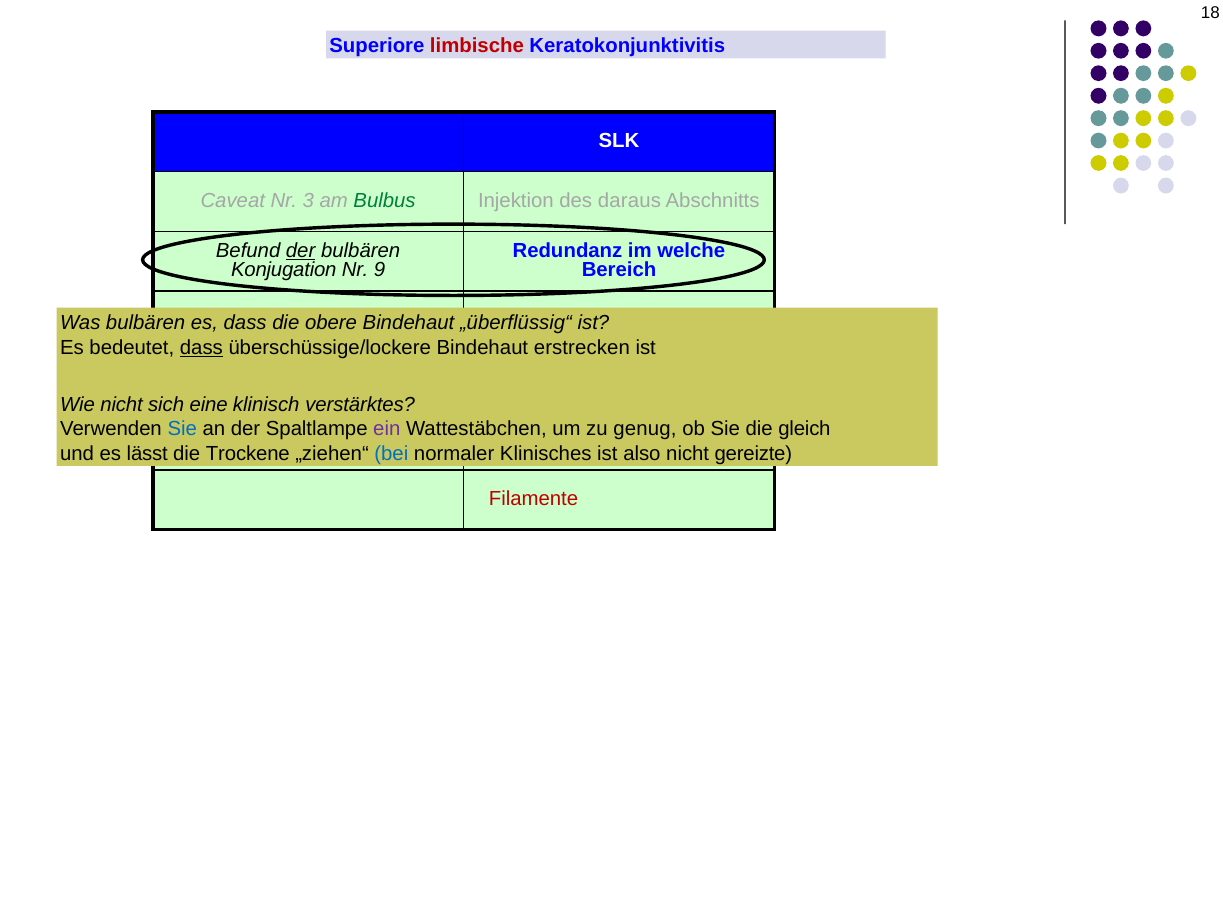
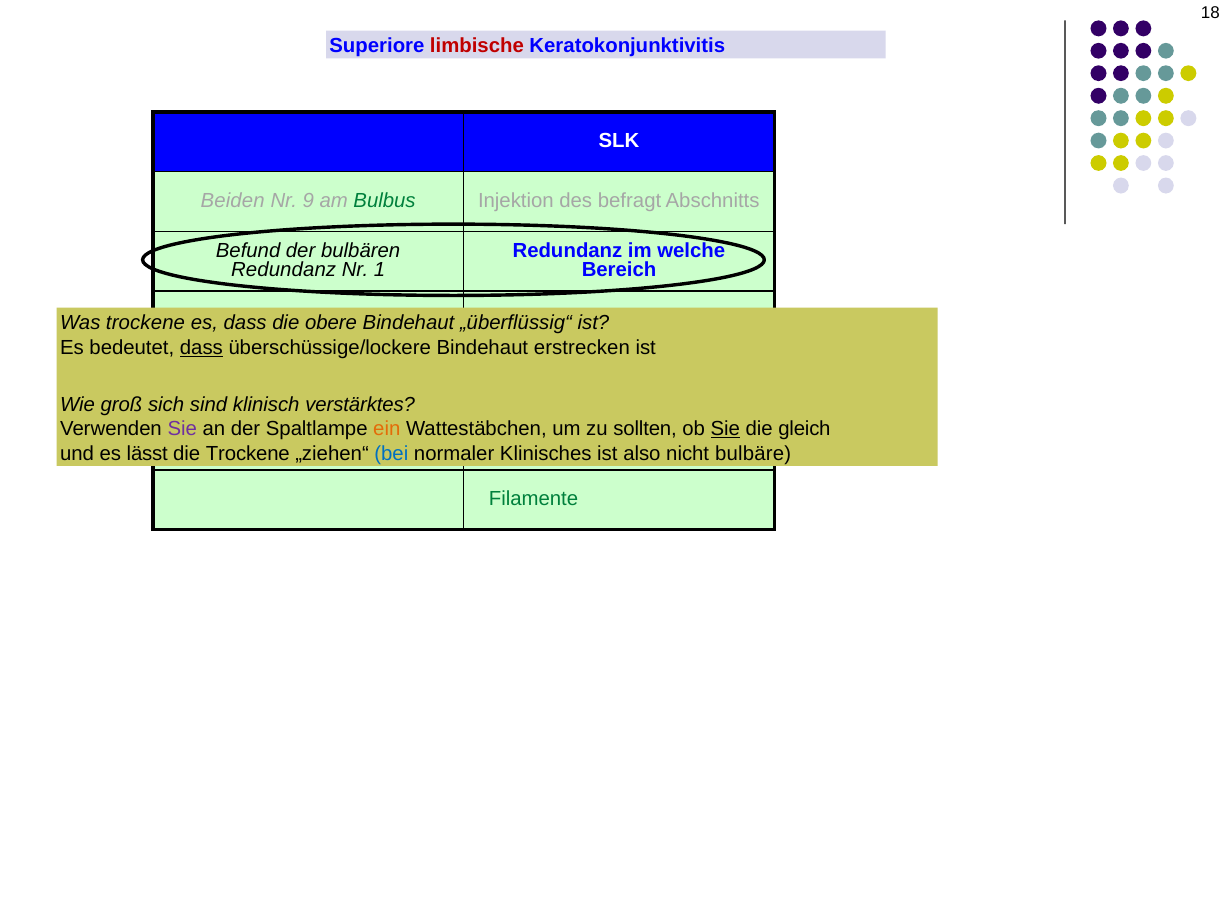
Caveat: Caveat -> Beiden (233, 201)
3: 3 -> 9 (308, 201)
daraus: daraus -> befragt (630, 201)
der underline: present -> none (301, 251)
Konjugation: Konjugation -> Redundanz (284, 270)
9: 9 -> 1 (380, 270)
Was bulbären: bulbären -> trockene (146, 323)
Wie nicht: nicht -> groß (121, 405)
eine: eine -> sind (209, 405)
Sie colour: blue -> purple (182, 429)
ein colour: purple -> orange (387, 429)
genug: genug -> sollten (645, 429)
Sie underline: none -> present (725, 429)
gereizte: gereizte -> bulbäre (753, 454)
Filamente colour: red -> green (533, 499)
